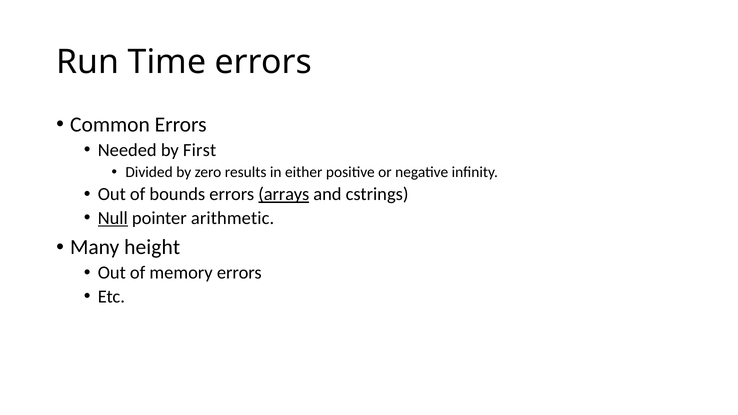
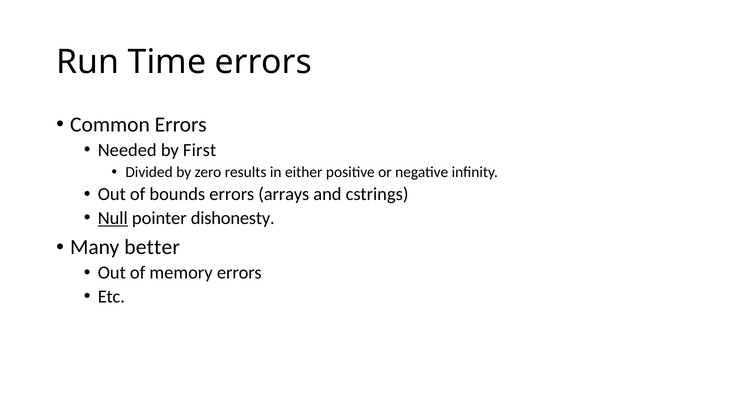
arrays underline: present -> none (284, 194)
arithmetic: arithmetic -> dishonesty (233, 218)
height: height -> better (152, 247)
